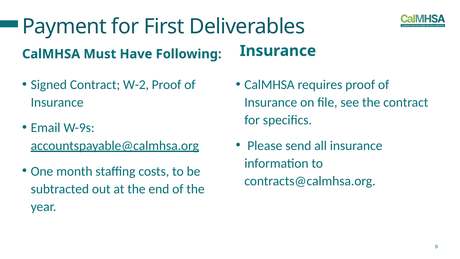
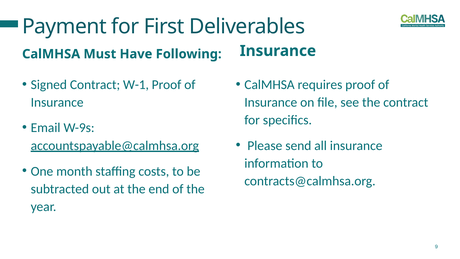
W-2: W-2 -> W-1 (136, 85)
